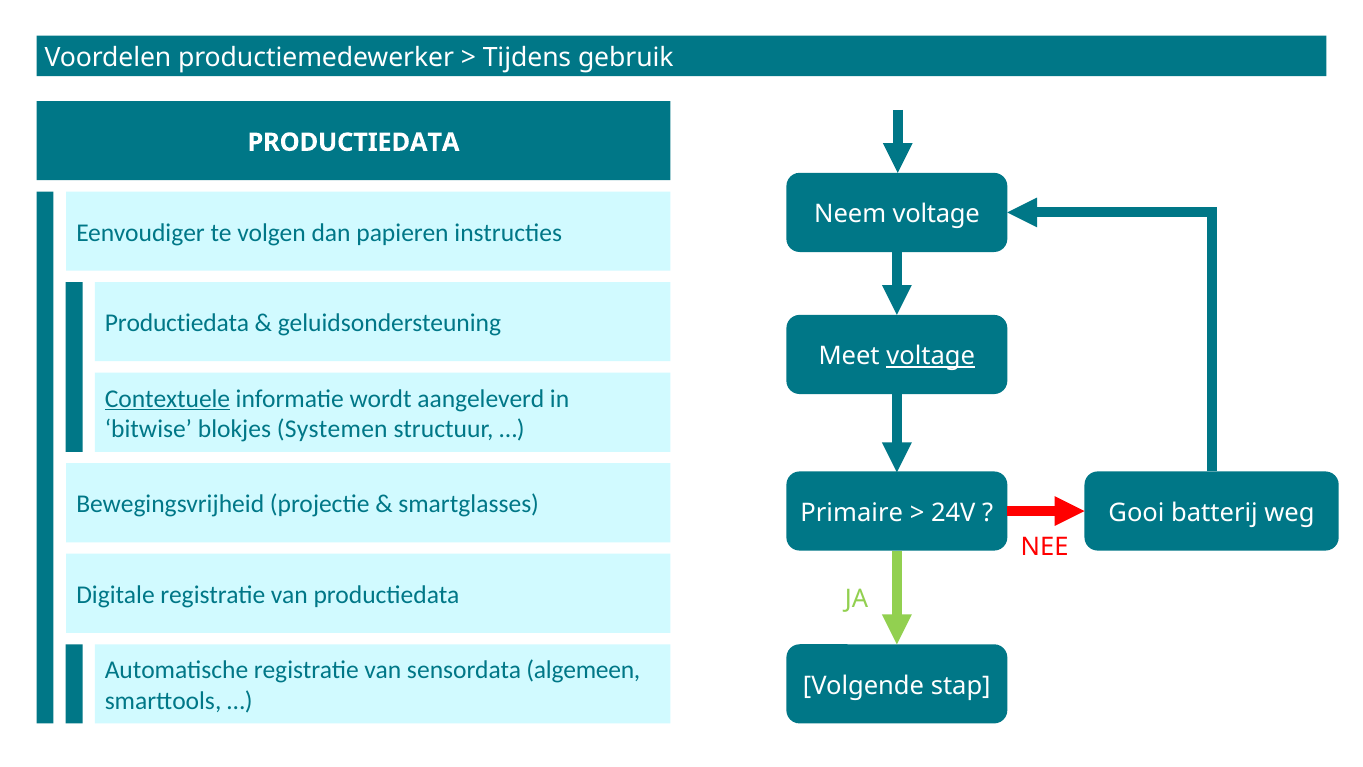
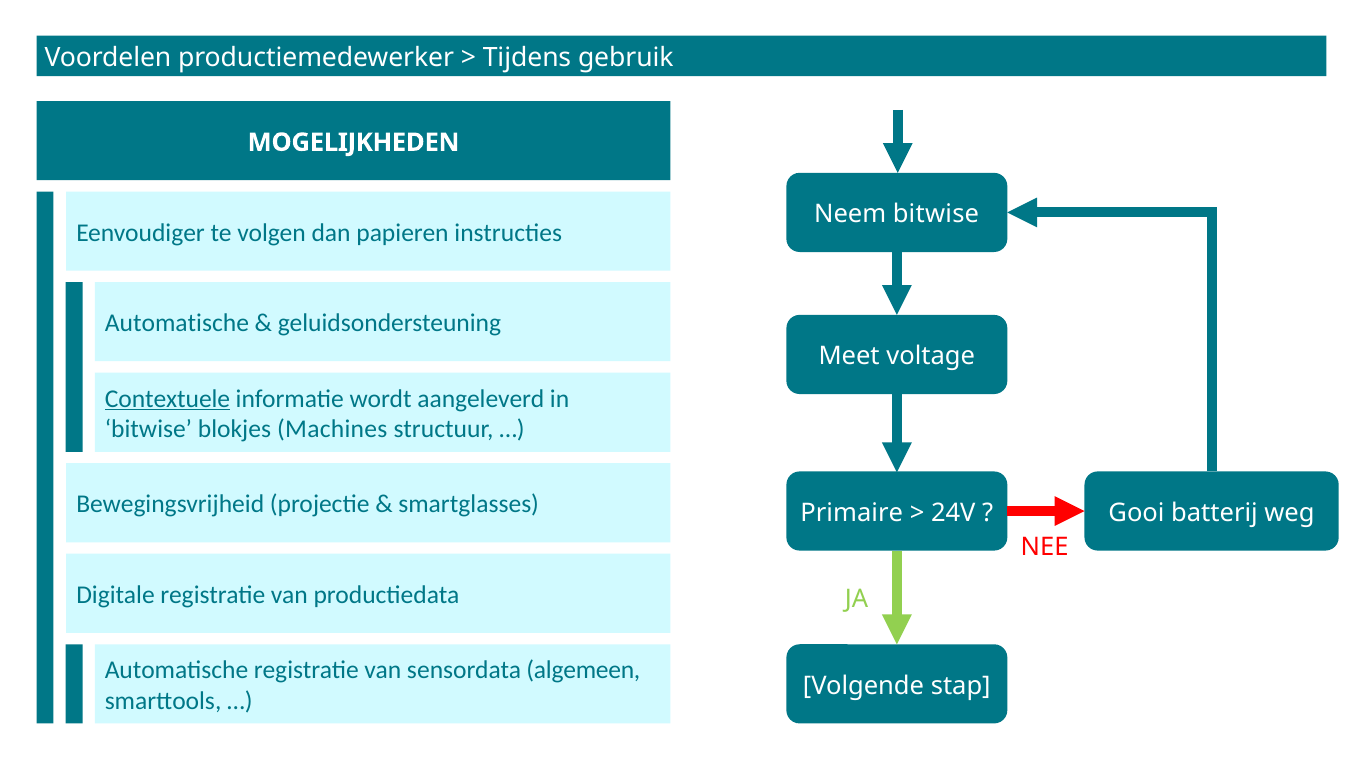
PRODUCTIEDATA: PRODUCTIEDATA -> MOGELIJKHEDEN (353, 142)
Neem voltage: voltage -> bitwise (936, 214)
Productiedata: Productiedata -> Automatische (177, 323)
voltage underline: present -> none (931, 356)
Systemen: Systemen -> Machines (332, 429)
